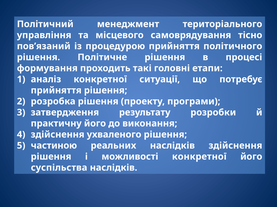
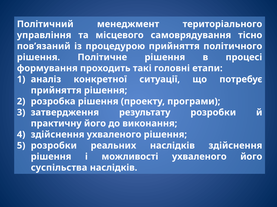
частиною: частиною -> розробки (54, 146)
можливості конкретної: конкретної -> ухваленого (199, 157)
